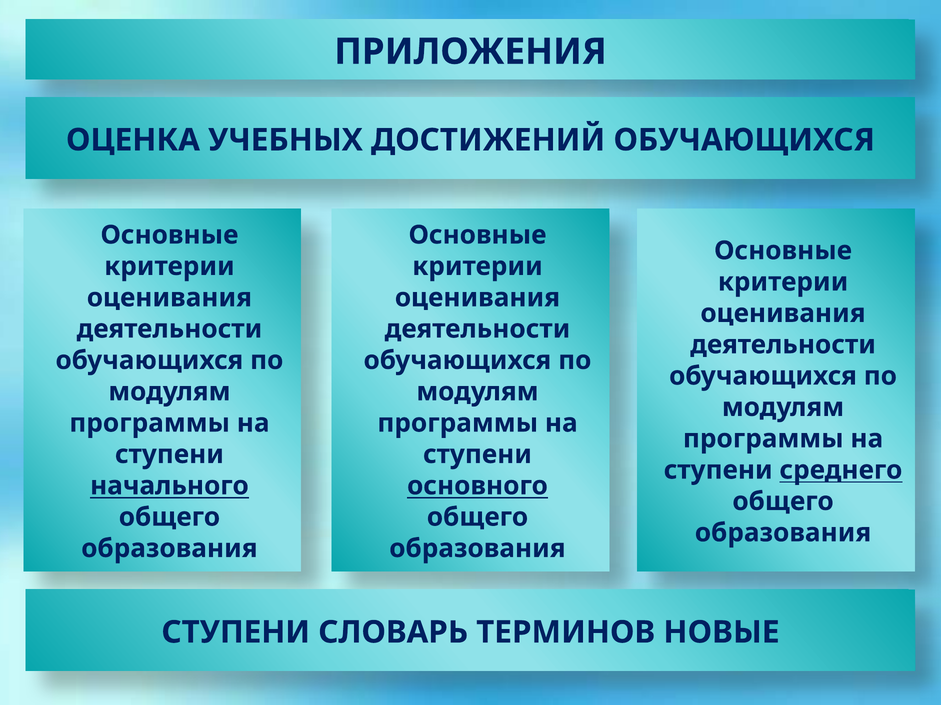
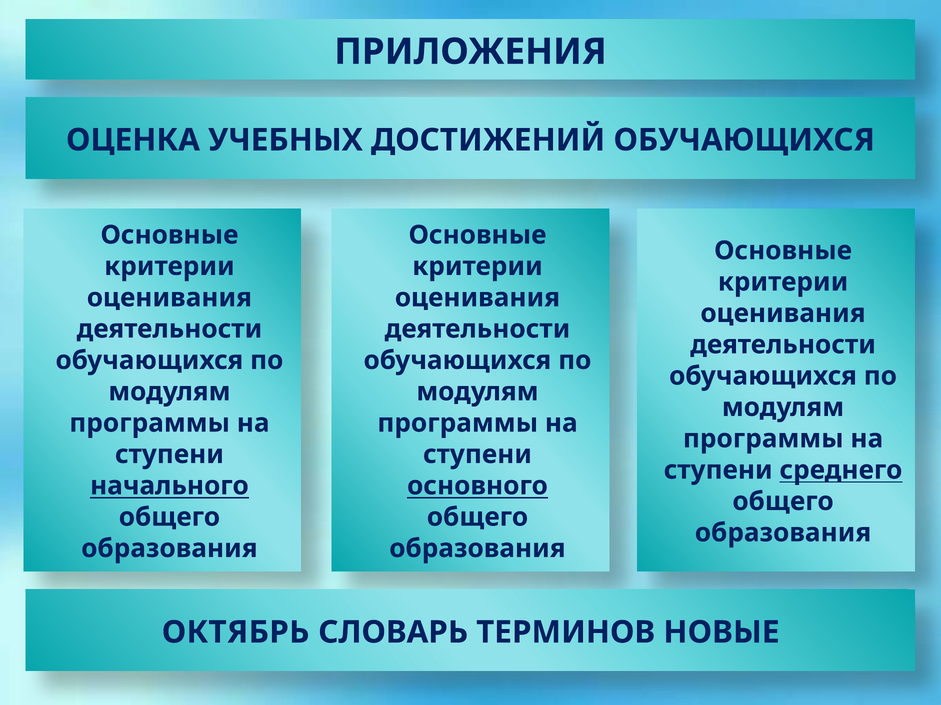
СТУПЕНИ: СТУПЕНИ -> ОКТЯБРЬ (236, 633)
